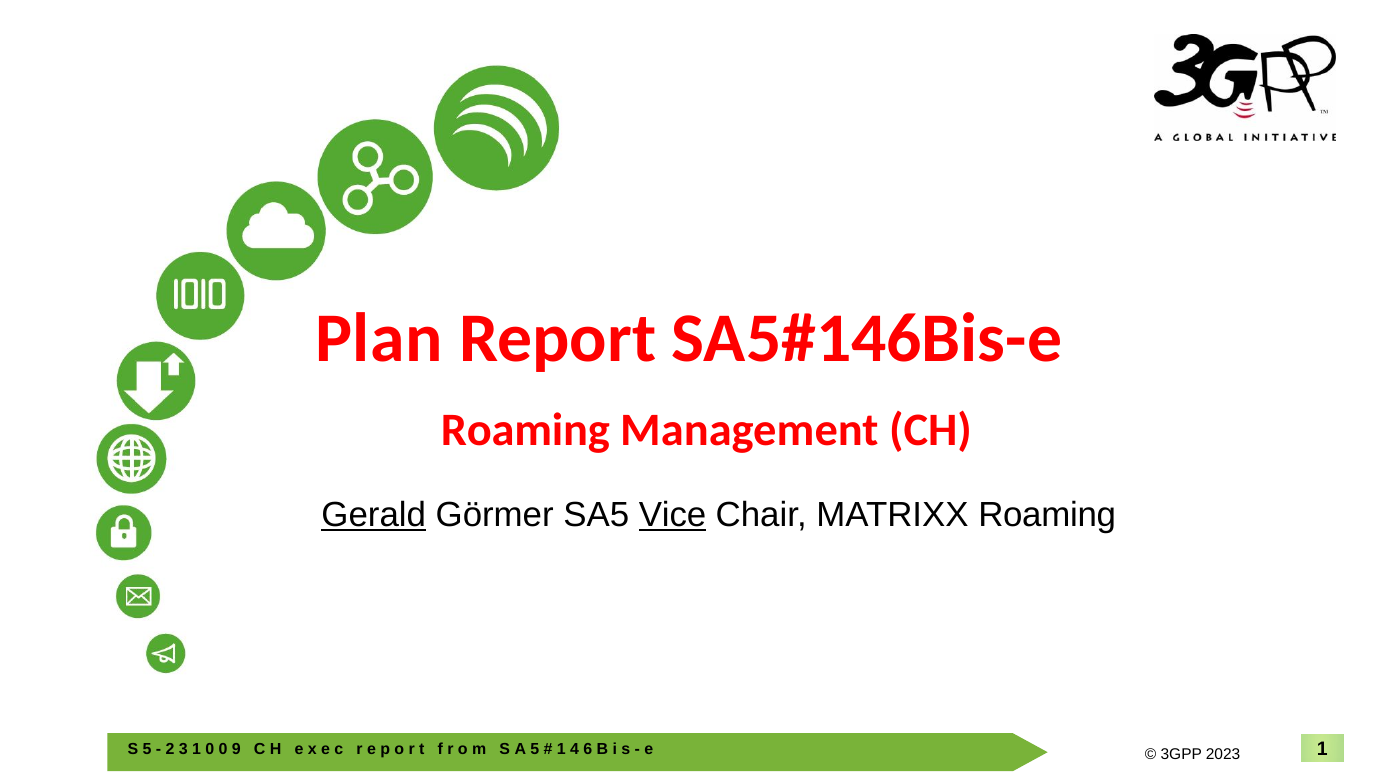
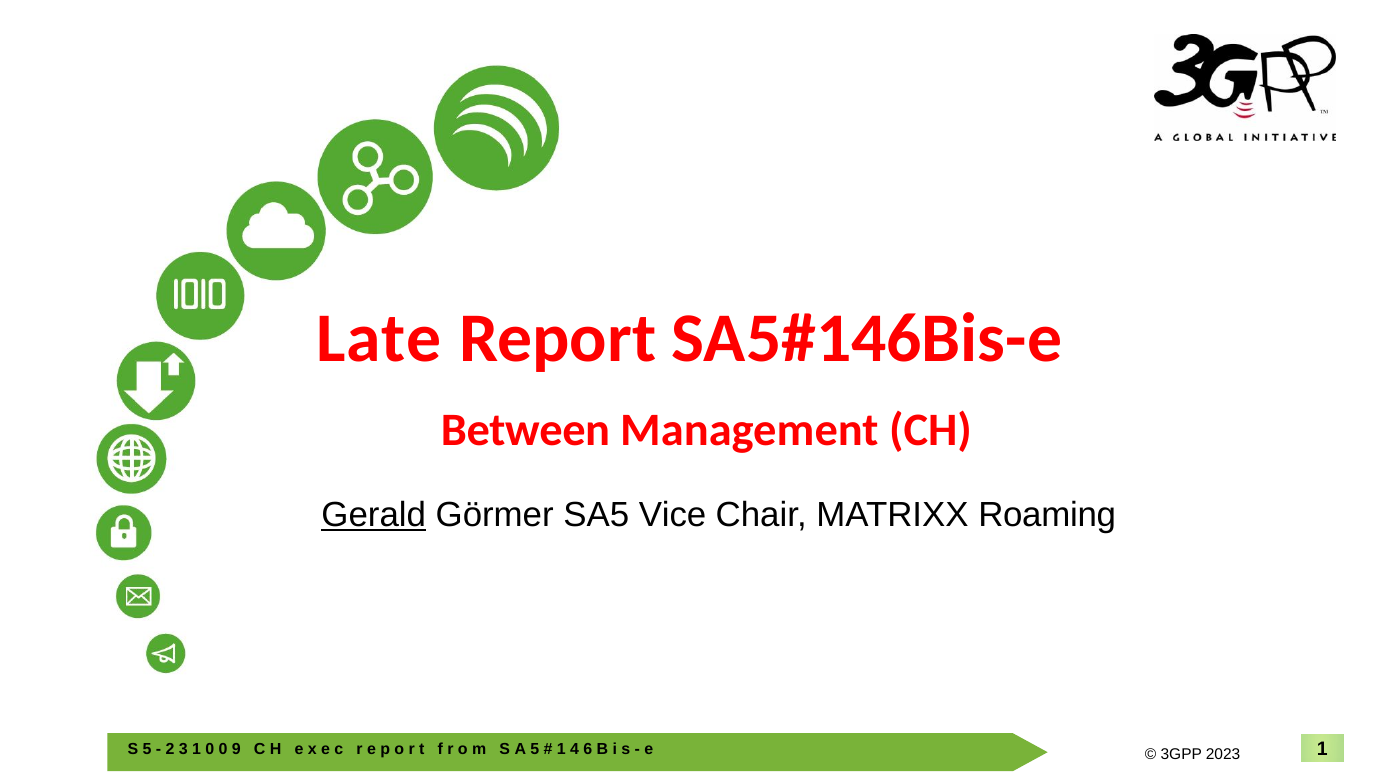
Plan: Plan -> Late (379, 339)
Roaming: Roaming -> Between (526, 430)
Vice underline: present -> none (673, 515)
